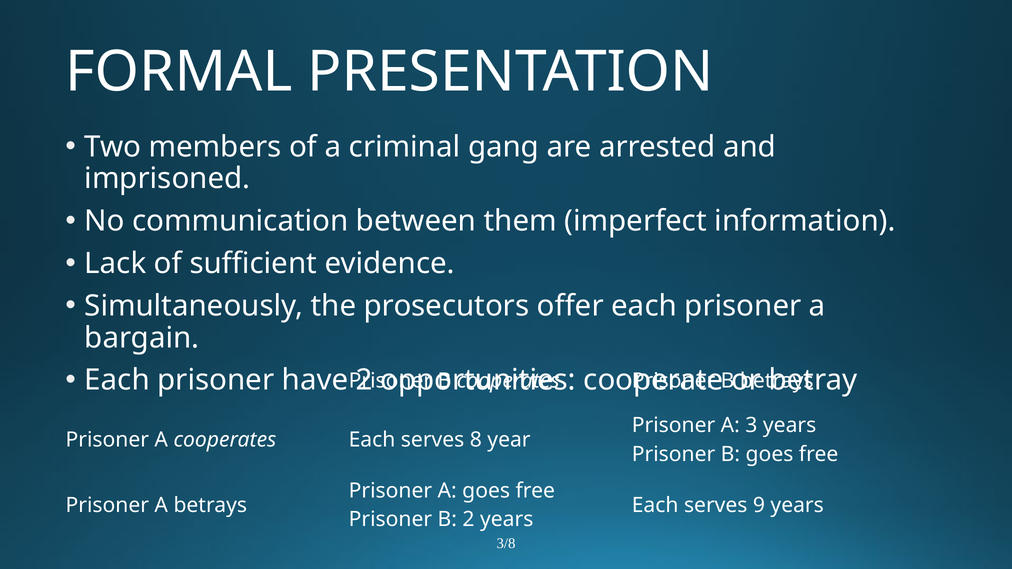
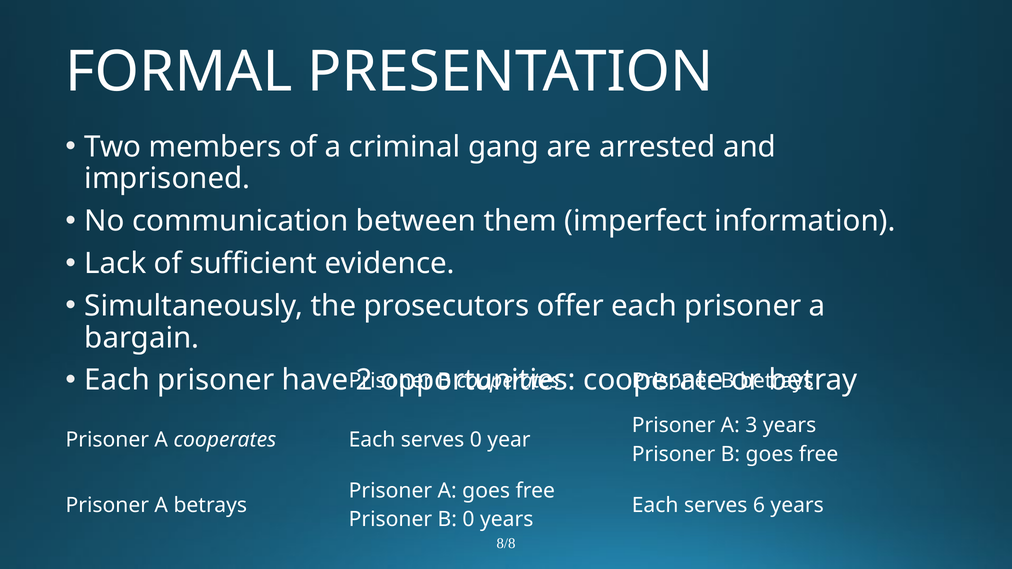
serves 8: 8 -> 0 (476, 440)
9: 9 -> 6 (759, 505)
B 2: 2 -> 0 (469, 520)
3/8: 3/8 -> 8/8 (506, 544)
